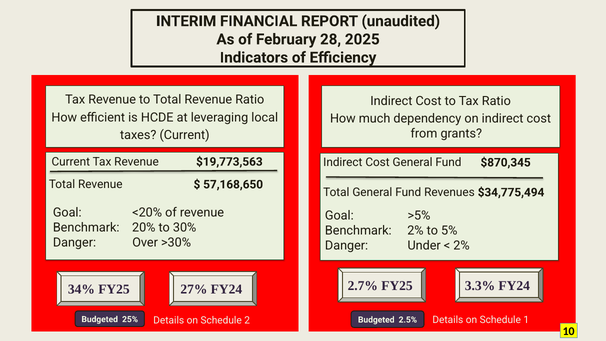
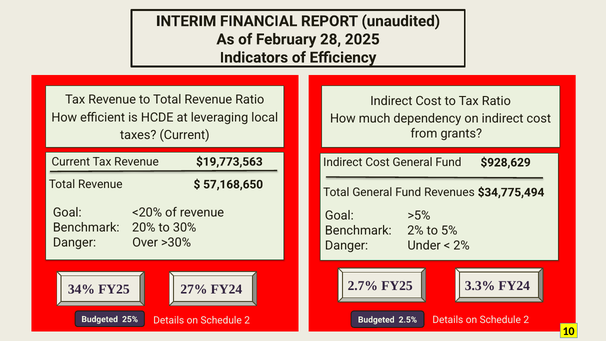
$870,345: $870,345 -> $928,629 (506, 162)
1: 1 -> 2 (526, 320)
